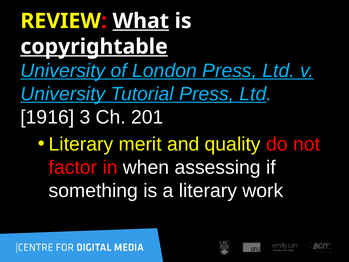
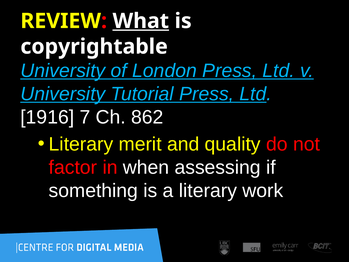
copyrightable underline: present -> none (94, 47)
3: 3 -> 7 (85, 117)
201: 201 -> 862 (147, 117)
